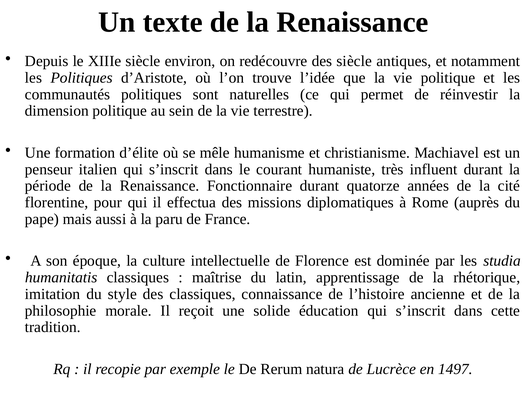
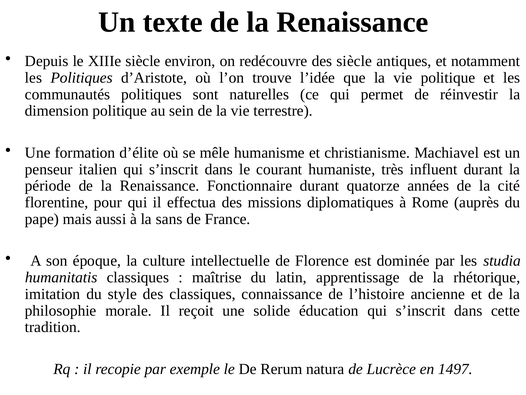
paru: paru -> sans (169, 219)
